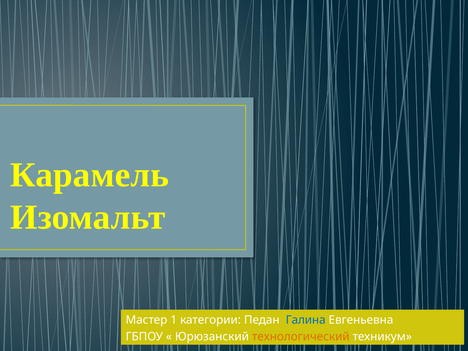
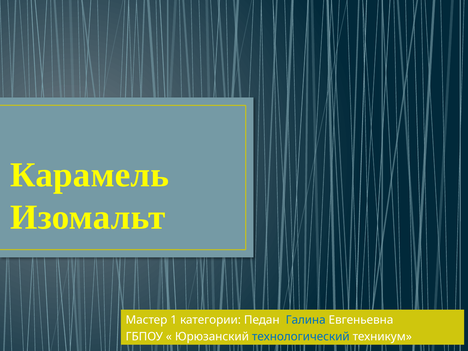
технологический colour: orange -> blue (301, 337)
